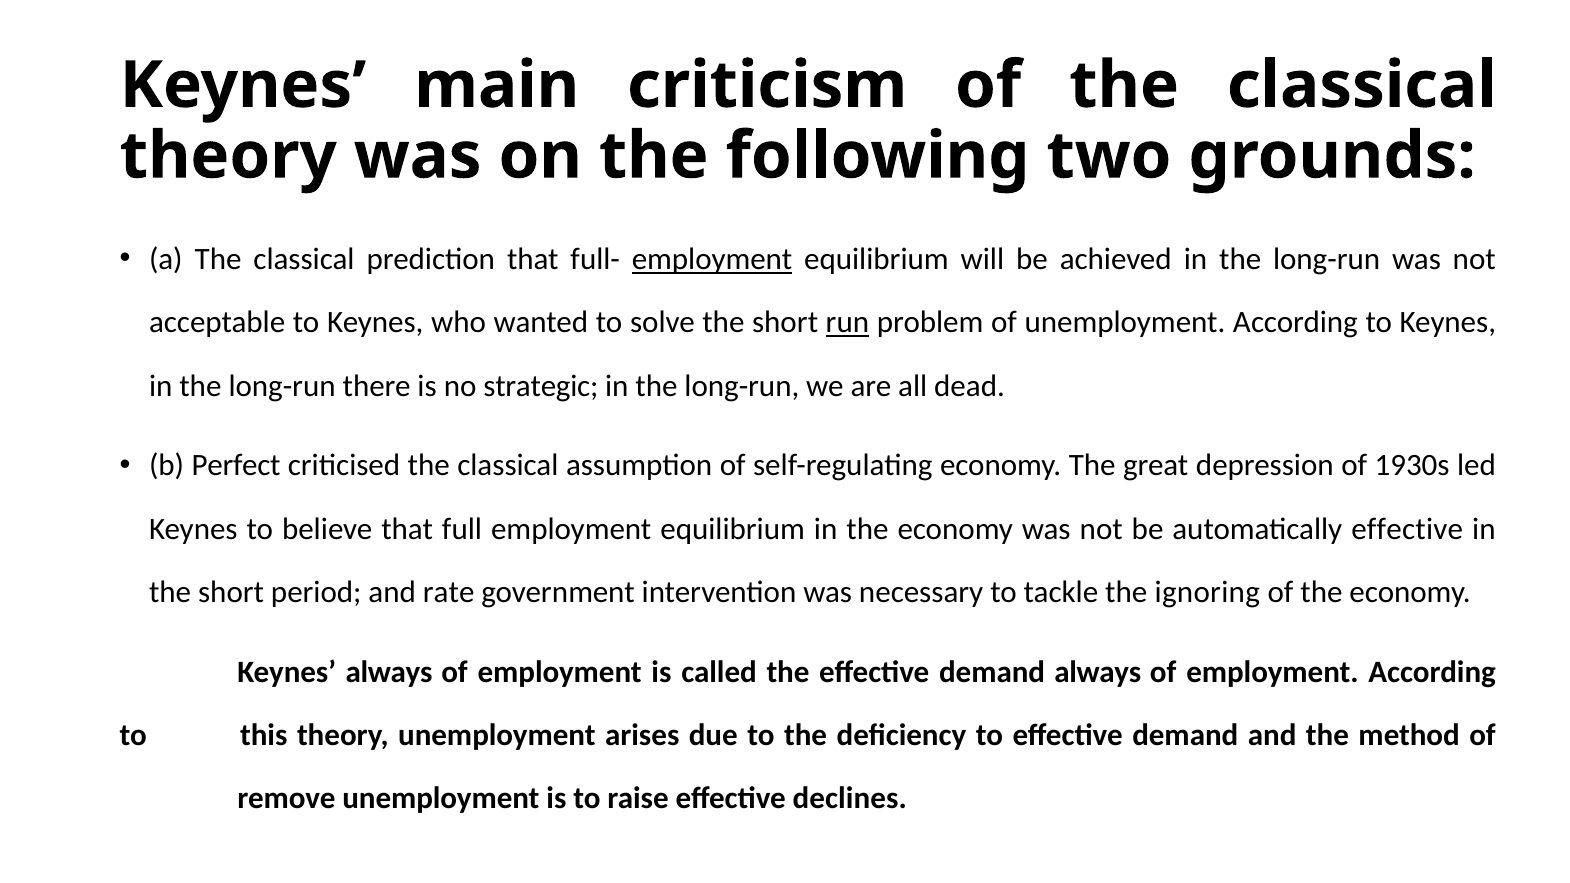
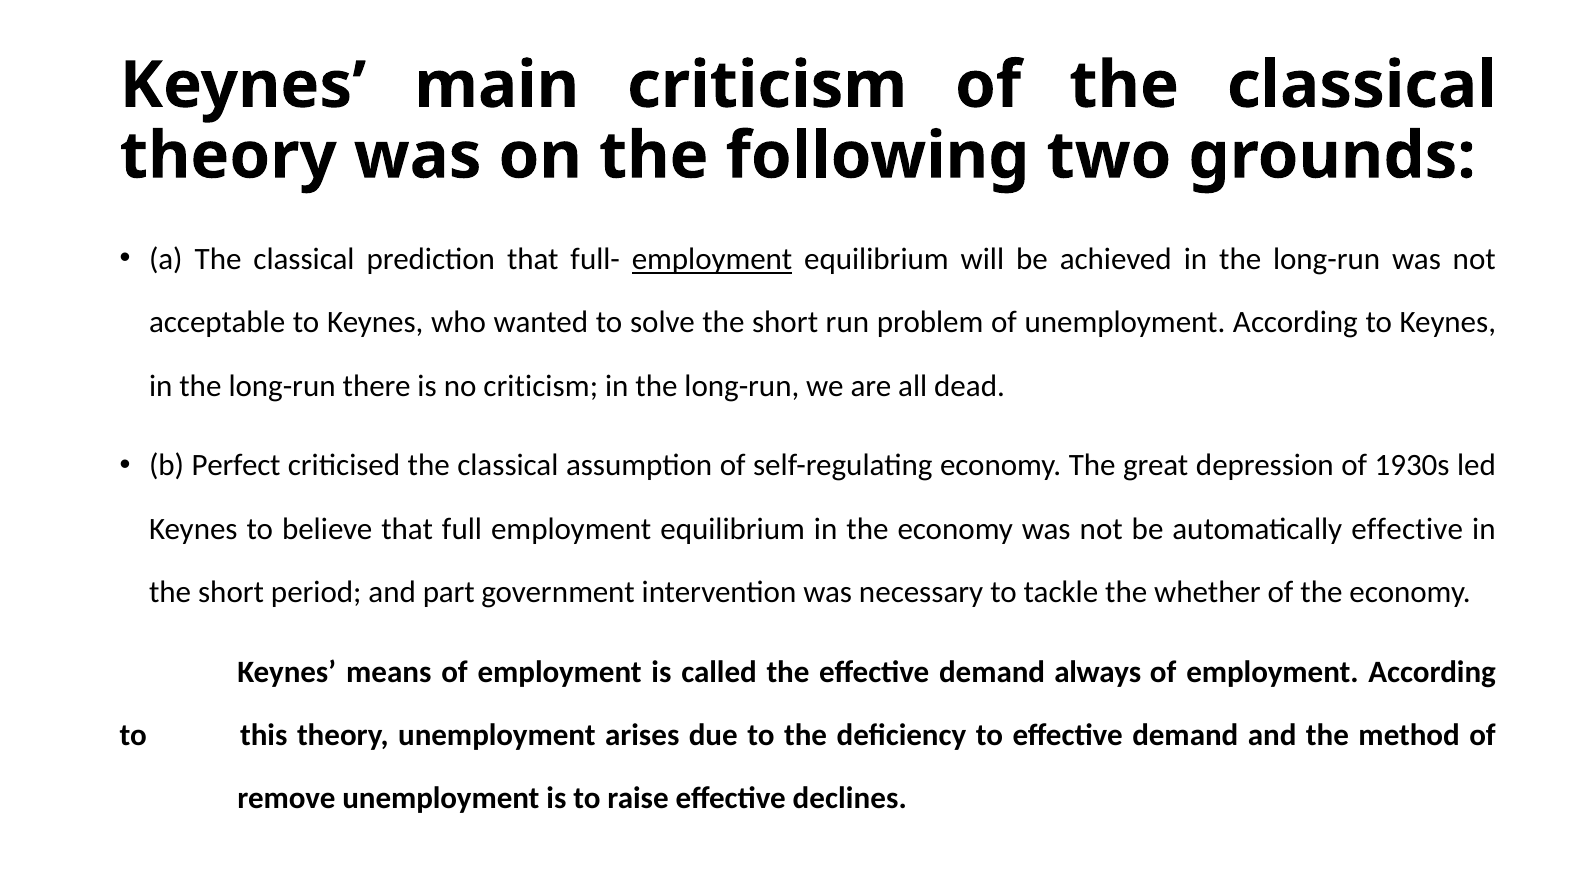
run underline: present -> none (847, 323)
no strategic: strategic -> criticism (541, 386)
rate: rate -> part (449, 592)
ignoring: ignoring -> whether (1207, 592)
Keynes always: always -> means (389, 672)
